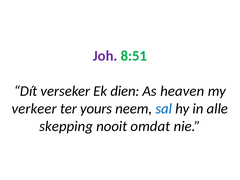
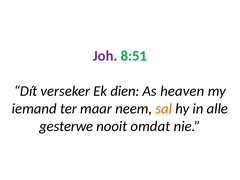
verkeer: verkeer -> iemand (34, 109)
yours: yours -> maar (96, 109)
sal colour: blue -> orange (164, 109)
skepping: skepping -> gesterwe (66, 126)
